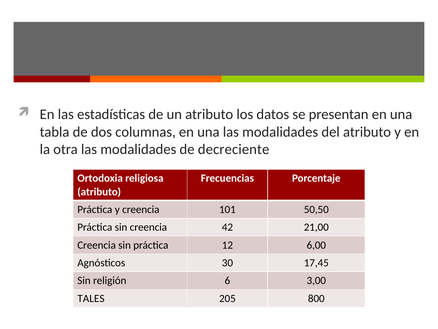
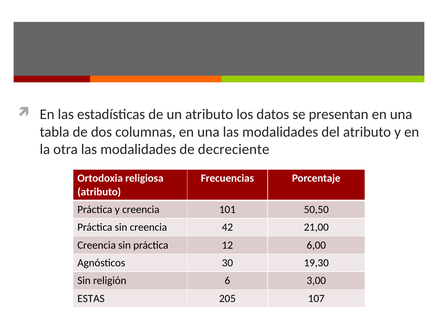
17,45: 17,45 -> 19,30 (316, 263)
TALES: TALES -> ESTAS (91, 298)
800: 800 -> 107 (316, 298)
